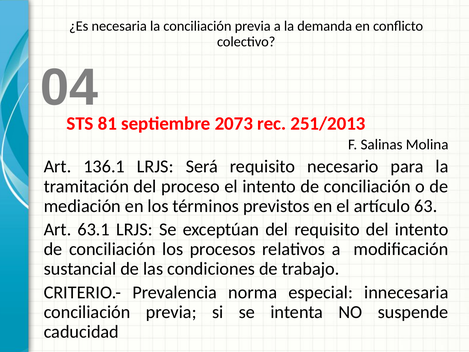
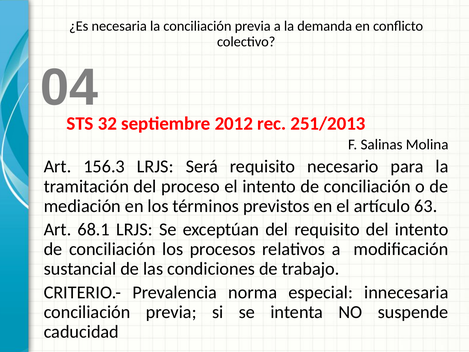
81: 81 -> 32 (107, 124)
2073: 2073 -> 2012 (234, 124)
136.1: 136.1 -> 156.3 (104, 166)
63.1: 63.1 -> 68.1 (94, 229)
